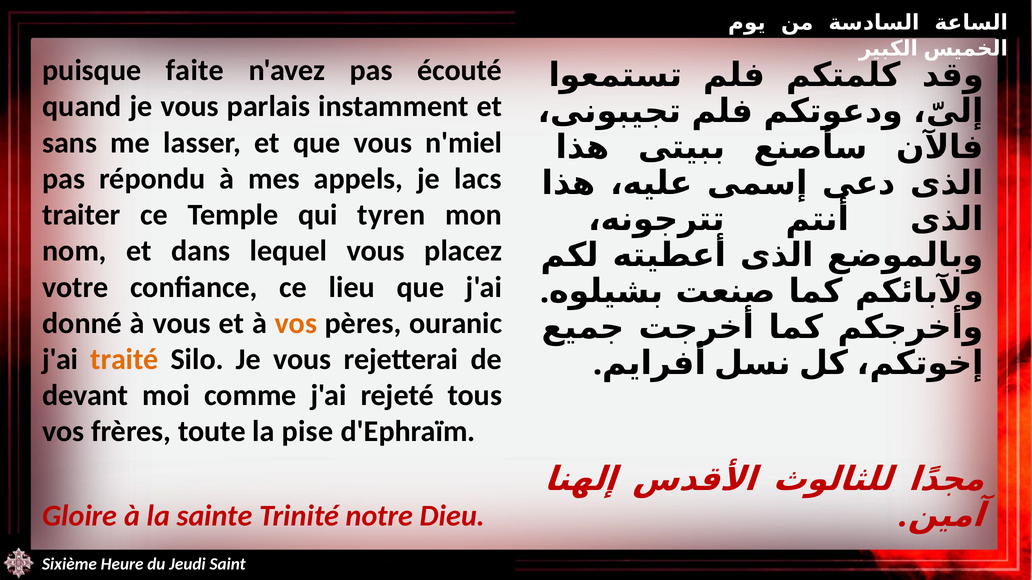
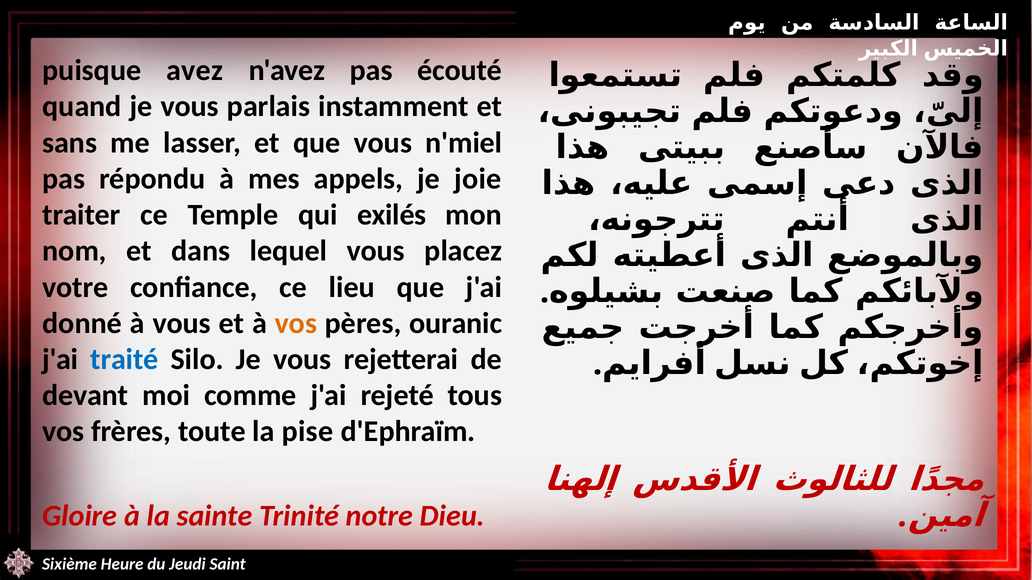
faite: faite -> avez (195, 70)
lacs: lacs -> joie (478, 179)
tyren: tyren -> exilés (392, 215)
traité colour: orange -> blue (125, 360)
